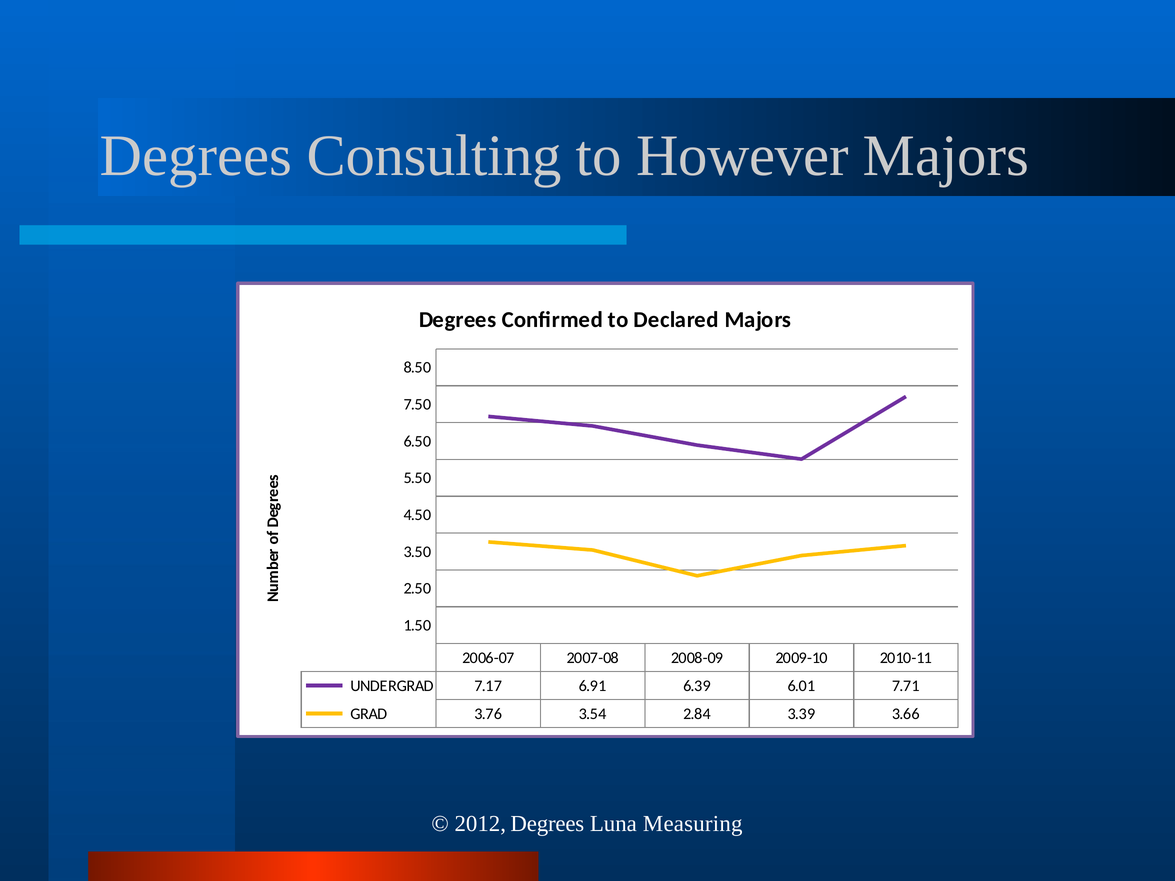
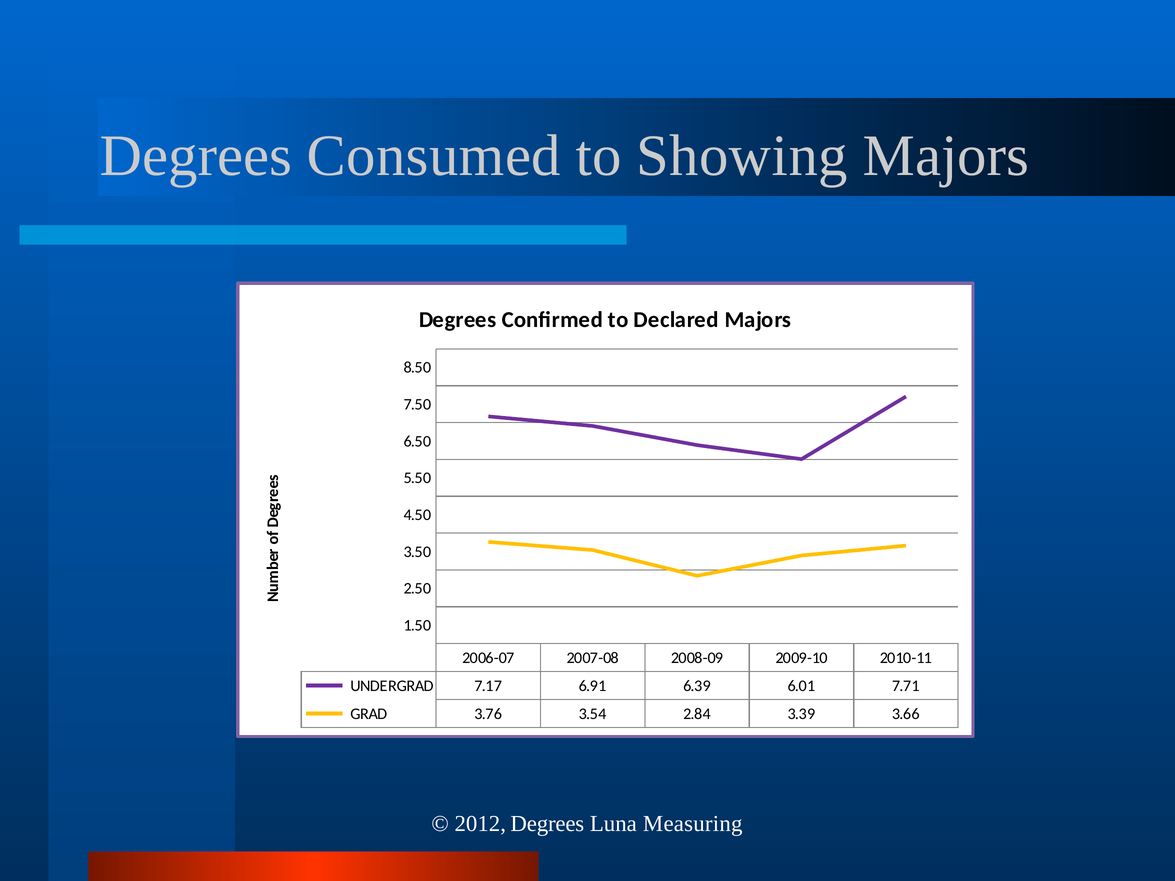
Consulting: Consulting -> Consumed (434, 156)
However: However -> Showing (742, 156)
